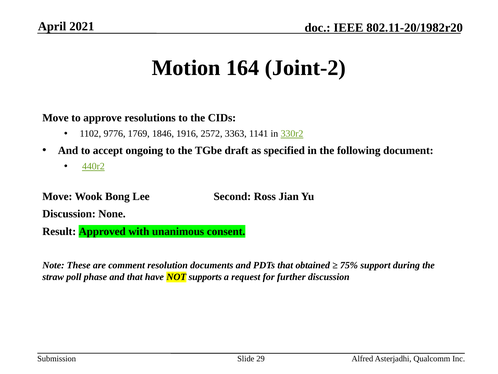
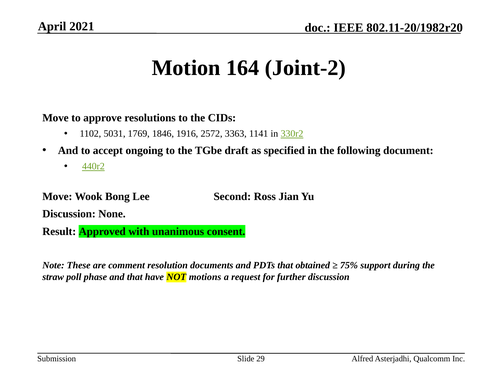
9776: 9776 -> 5031 (115, 134)
supports: supports -> motions (205, 277)
